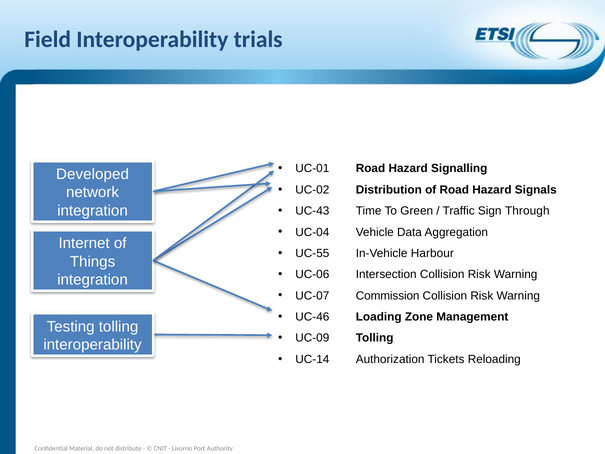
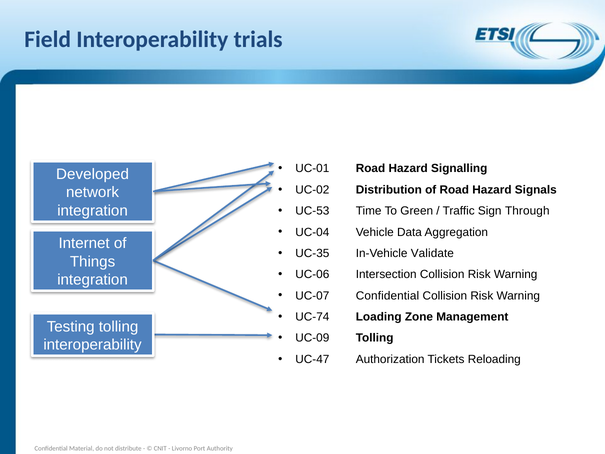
UC-43: UC-43 -> UC-53 (312, 211)
UC-55: UC-55 -> UC-35 (312, 253)
Harbour: Harbour -> Validate (432, 253)
UC-07 Commission: Commission -> Confidential (388, 296)
UC-46: UC-46 -> UC-74 (312, 317)
UC-14: UC-14 -> UC-47 (312, 359)
